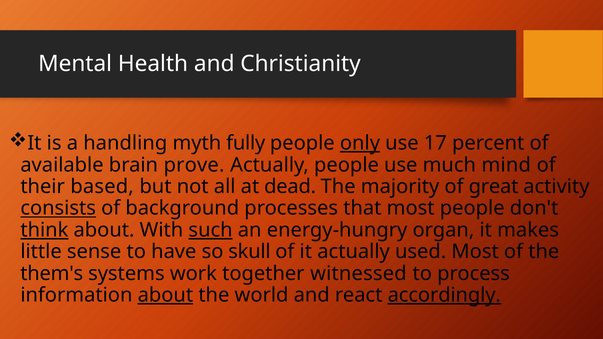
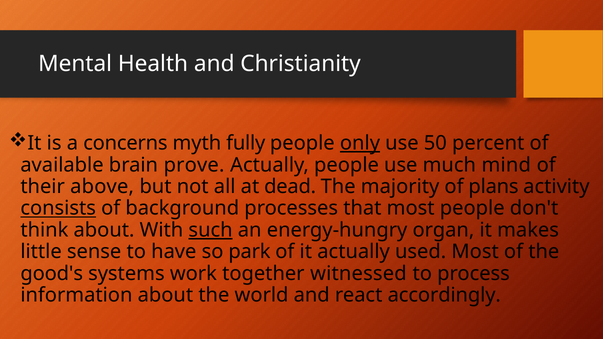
handling: handling -> concerns (125, 143)
17: 17 -> 50 (435, 143)
based: based -> above (102, 187)
great: great -> plans (494, 187)
think underline: present -> none (44, 230)
skull: skull -> park (249, 252)
them's: them's -> good's (52, 274)
about underline: present -> none (165, 295)
accordingly underline: present -> none (444, 295)
